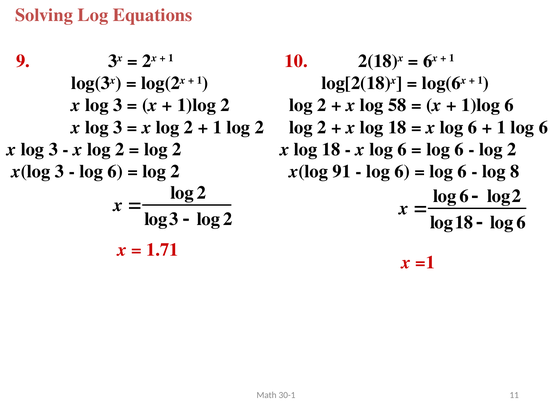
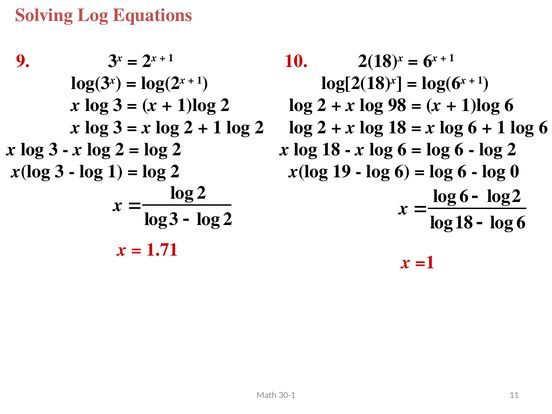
58: 58 -> 98 (397, 105)
6: 6 -> 1 (115, 171)
91: 91 -> 19 (342, 171)
8: 8 -> 0 (515, 171)
